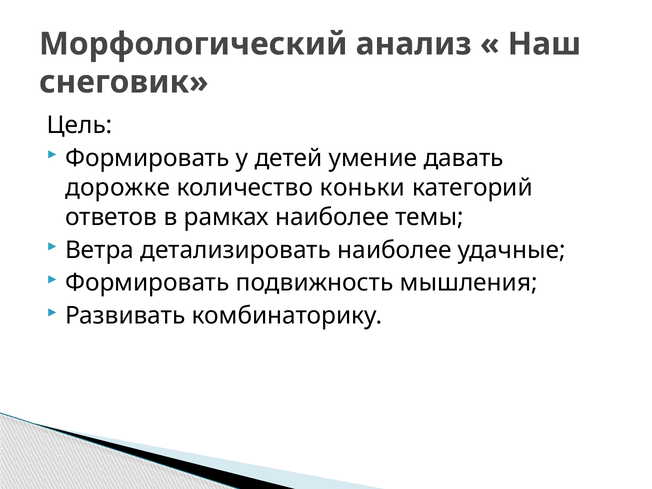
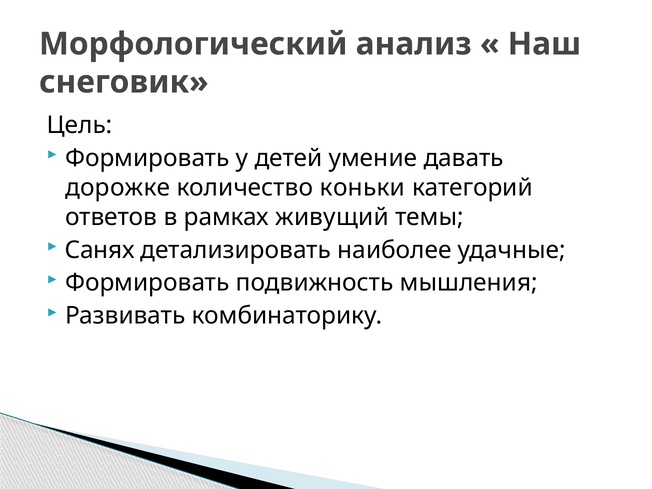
рамках наиболее: наиболее -> живущий (332, 217)
Ветра: Ветра -> Санях (100, 250)
